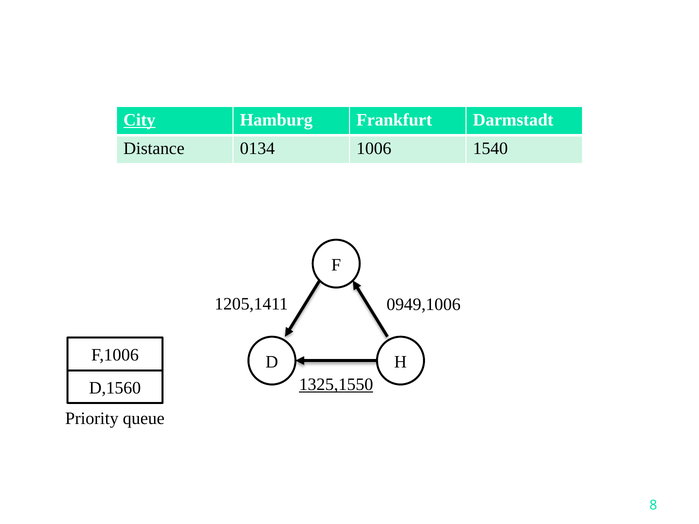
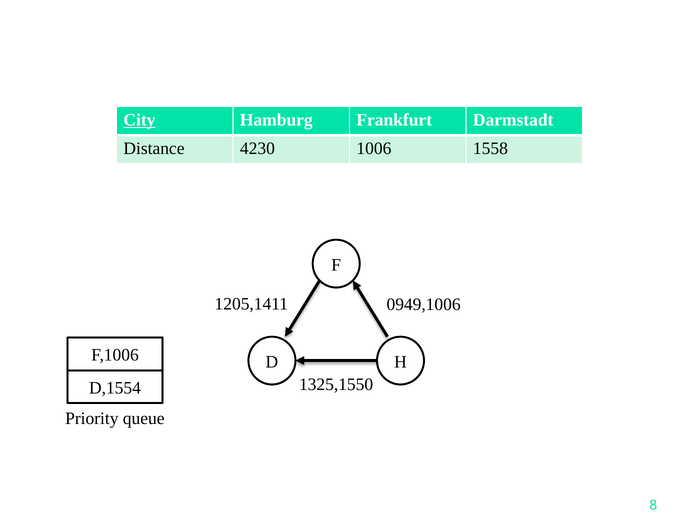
0134: 0134 -> 4230 (257, 148)
1540: 1540 -> 1558 (490, 148)
1325,1550 underline: present -> none (336, 385)
D,1560: D,1560 -> D,1554 (115, 388)
